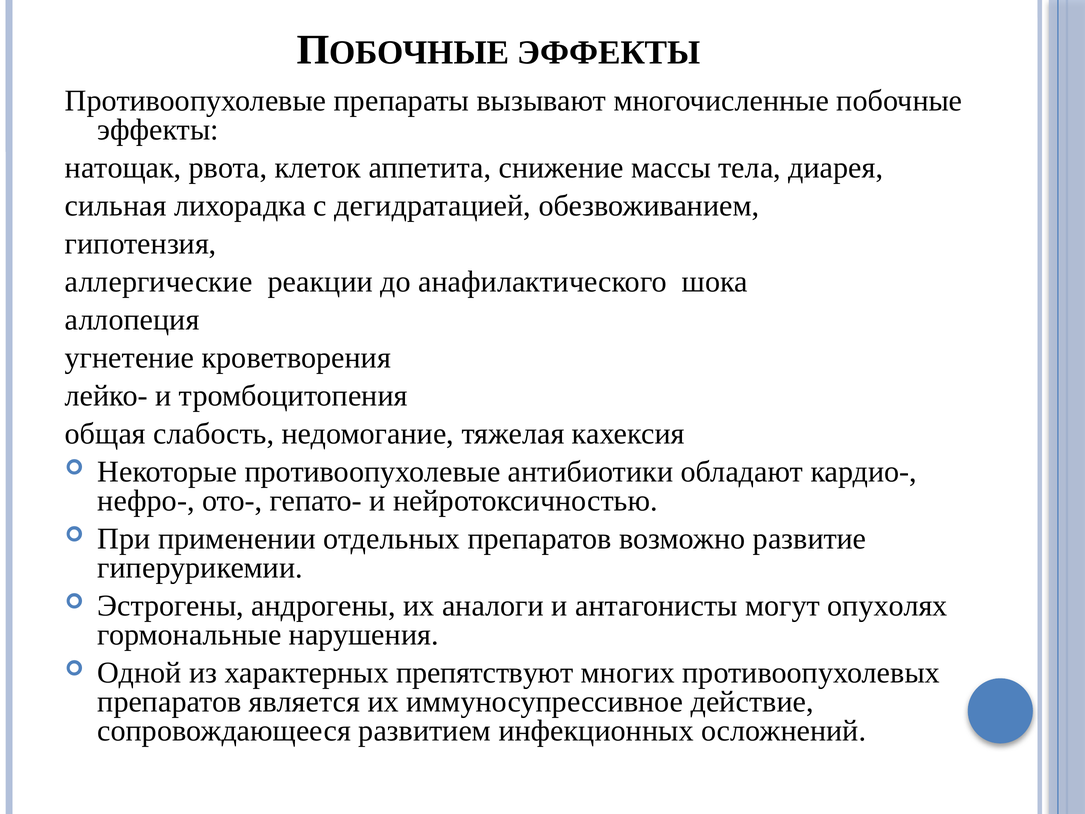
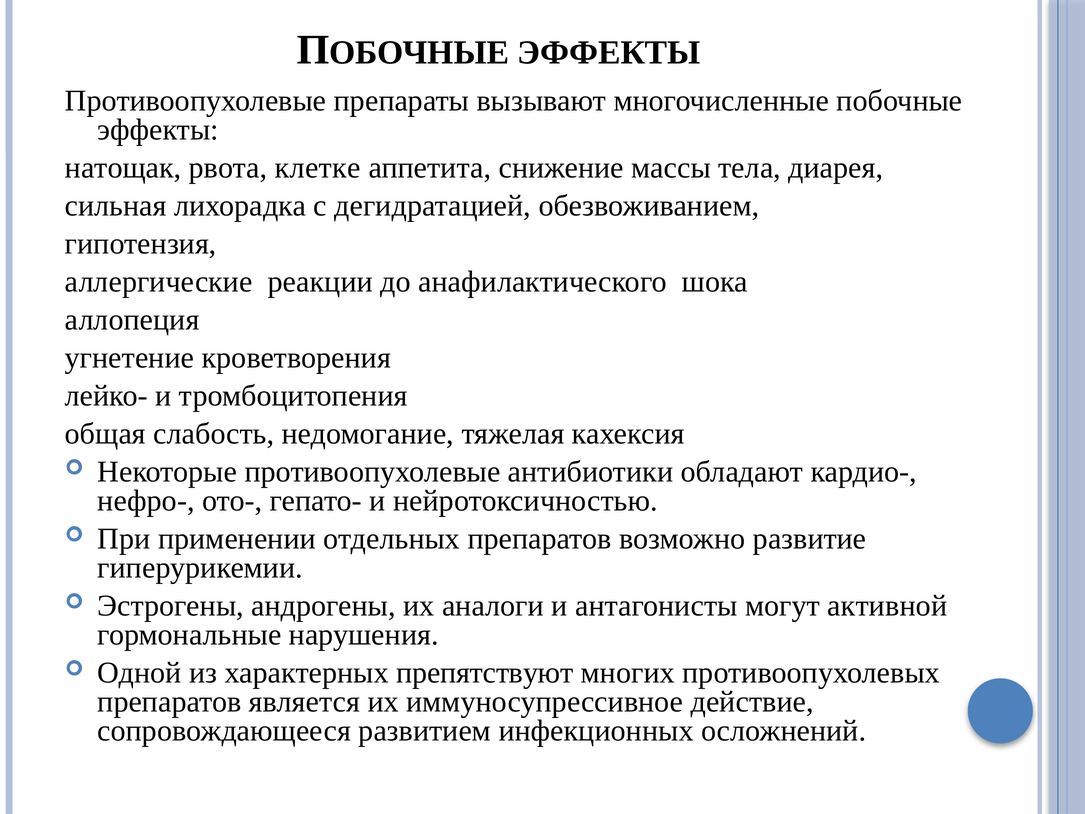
клеток: клеток -> клетке (318, 168)
опухолях: опухолях -> активной (887, 606)
